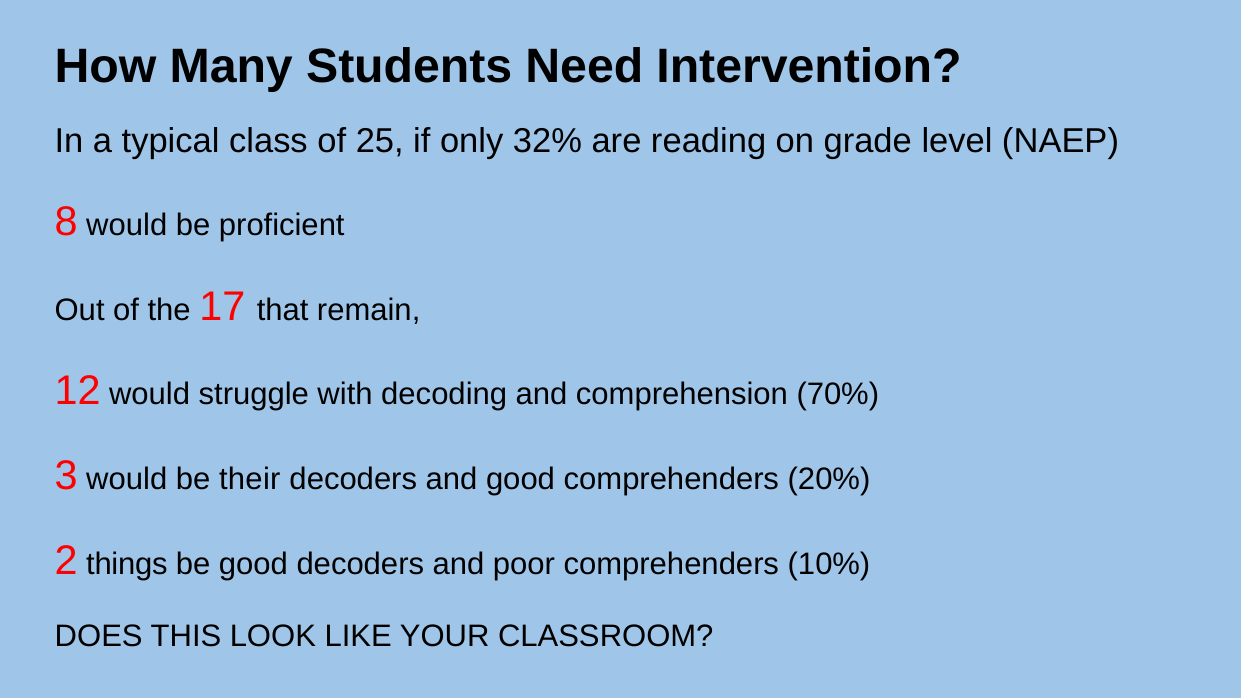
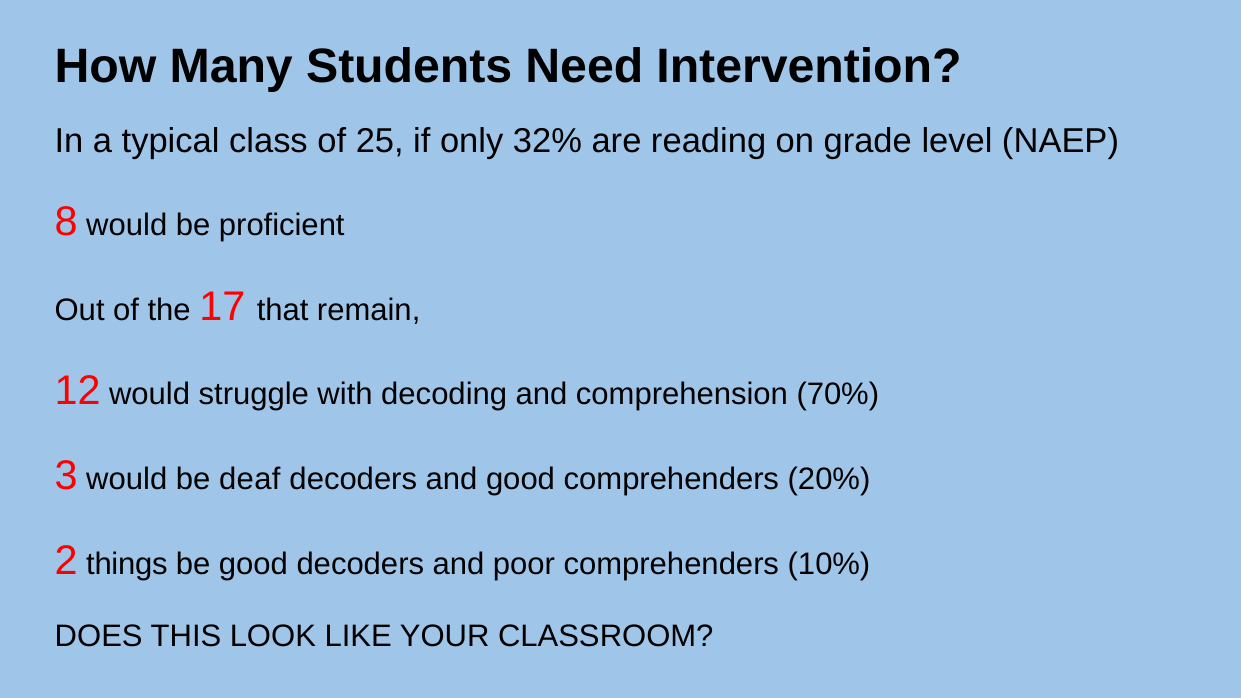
their: their -> deaf (250, 479)
